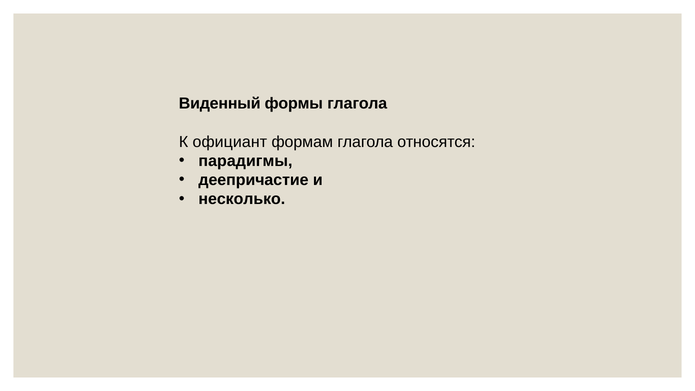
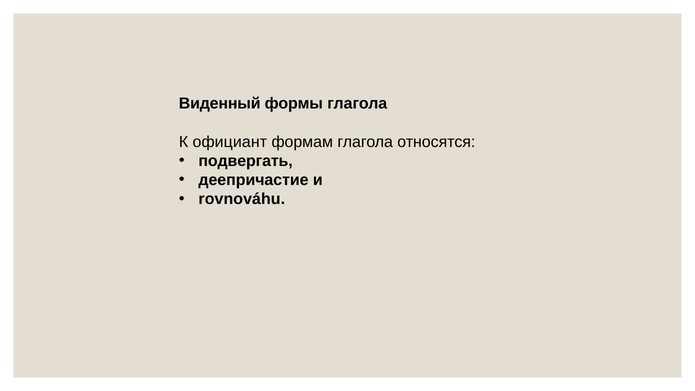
парадигмы: парадигмы -> подвергать (246, 161)
несколько: несколько -> rovnováhu (242, 199)
